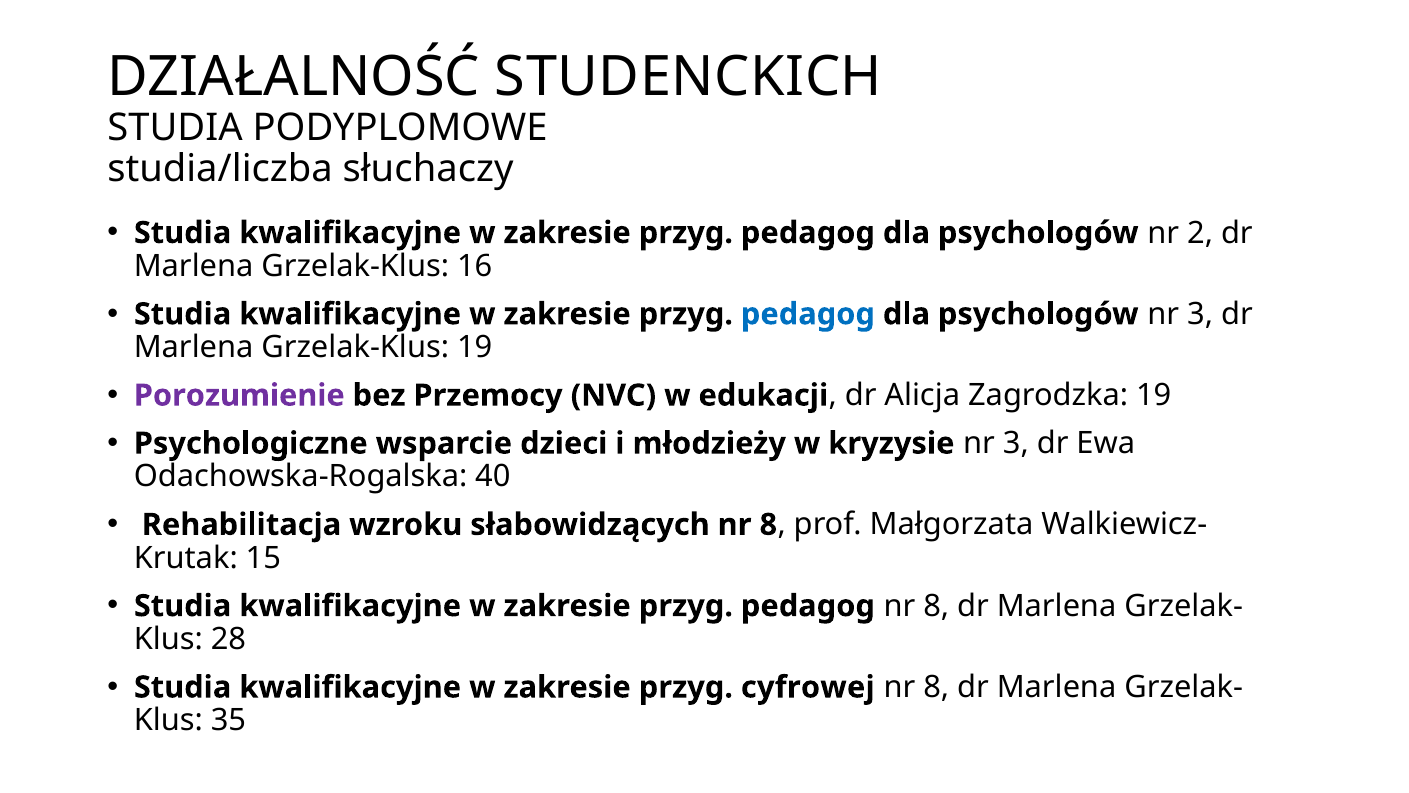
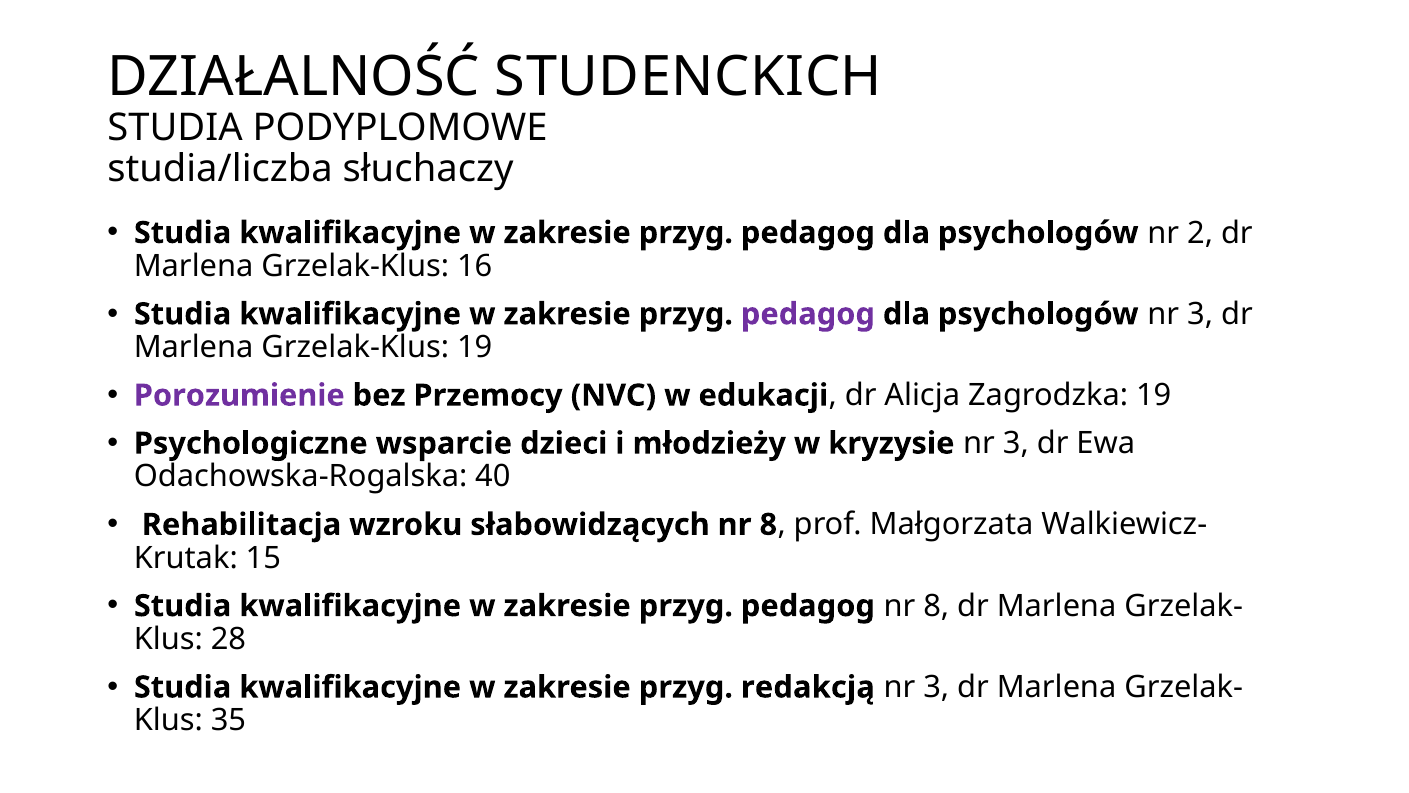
pedagog colour: blue -> purple (808, 314)
cyfrowej: cyfrowej -> redakcją (808, 687)
8: 8 -> 3 (936, 687)
